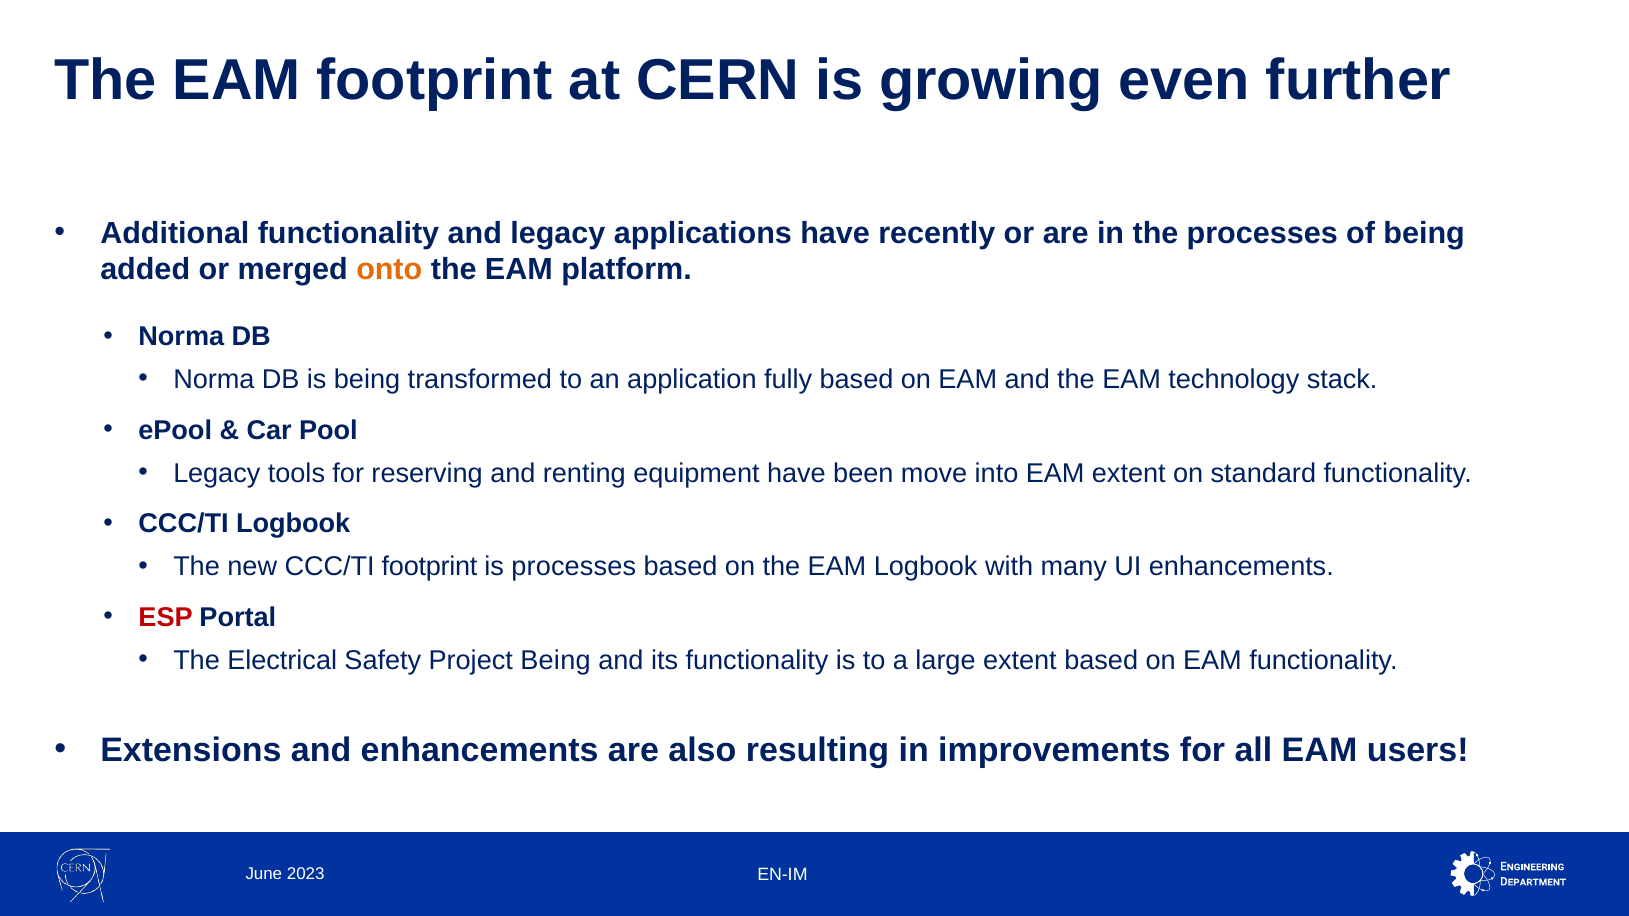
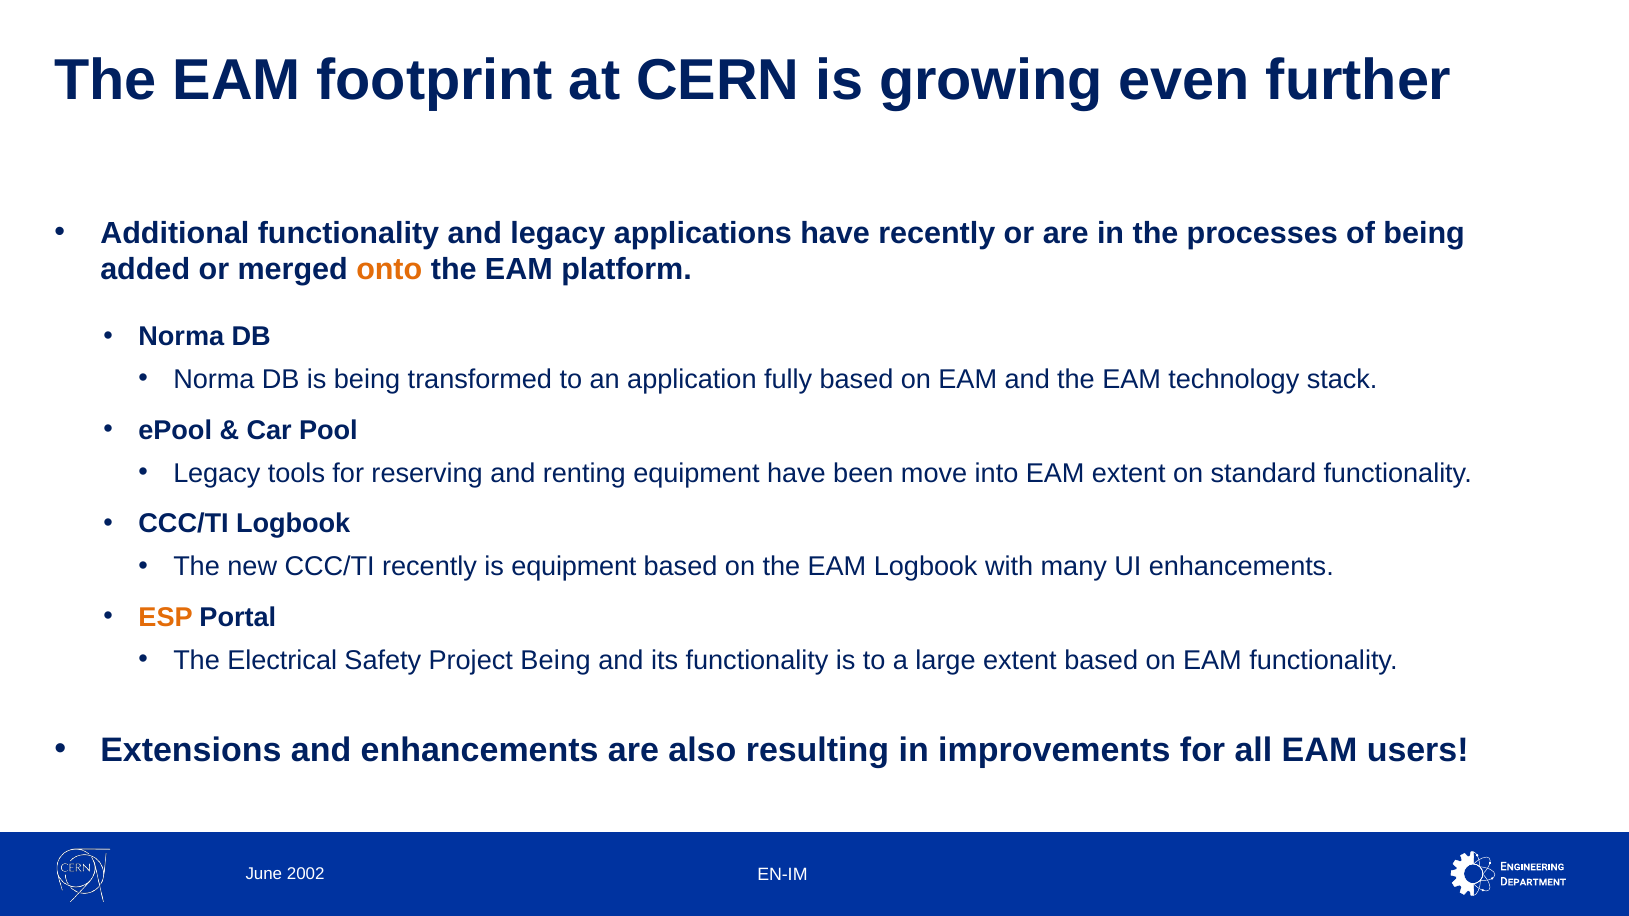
CCC/TI footprint: footprint -> recently (430, 567)
is processes: processes -> equipment (574, 567)
ESP colour: red -> orange (166, 618)
2023: 2023 -> 2002 (306, 874)
